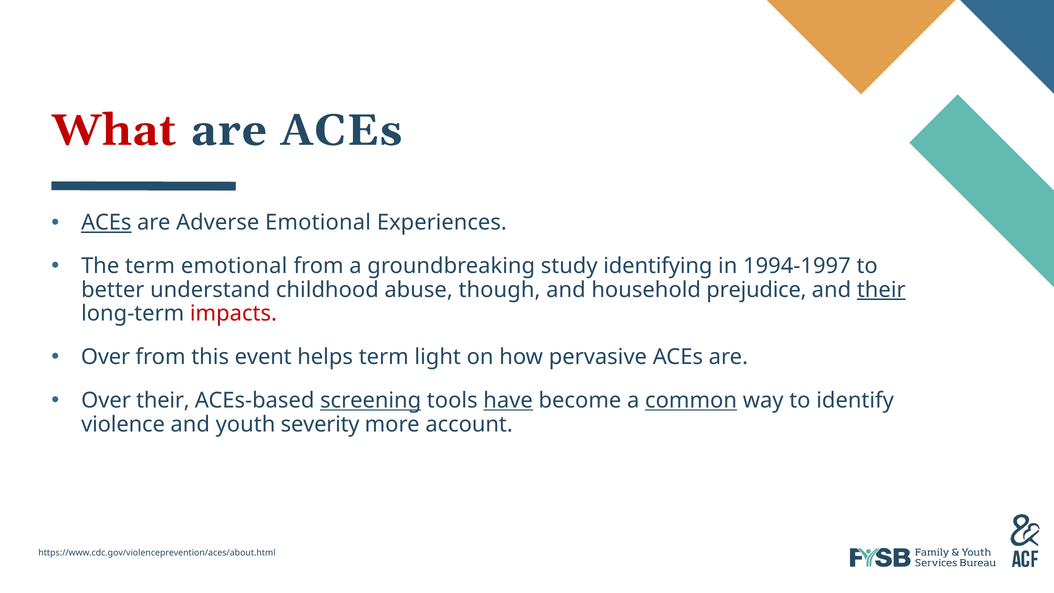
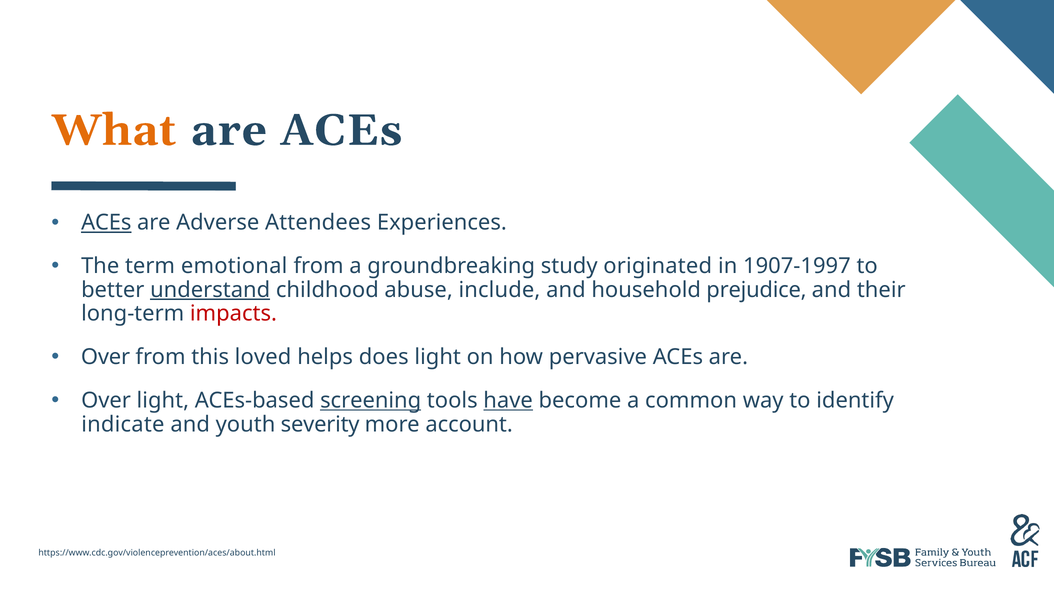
What colour: red -> orange (114, 130)
Adverse Emotional: Emotional -> Attendees (318, 223)
identifying: identifying -> originated (658, 266)
1994-1997: 1994-1997 -> 1907-1997 (797, 266)
understand underline: none -> present (210, 290)
though: though -> include (499, 290)
their underline: present -> none (881, 290)
event: event -> loved (263, 357)
helps term: term -> does (384, 357)
Over their: their -> light (163, 400)
common underline: present -> none (691, 400)
violence: violence -> indicate (123, 424)
